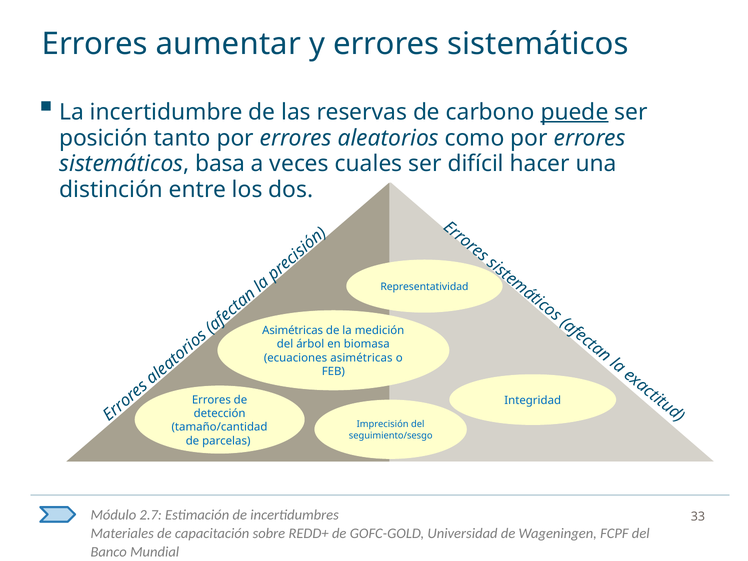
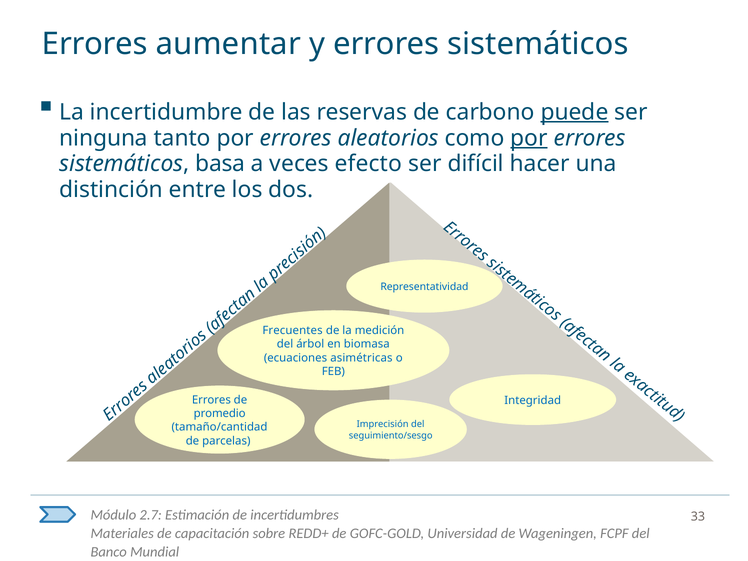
posición: posición -> ninguna (104, 138)
por underline: none -> present (529, 138)
cuales: cuales -> efecto (368, 164)
Asimétricas: Asimétricas -> Frecuentes (293, 330)
detección: detección -> promedio (220, 413)
